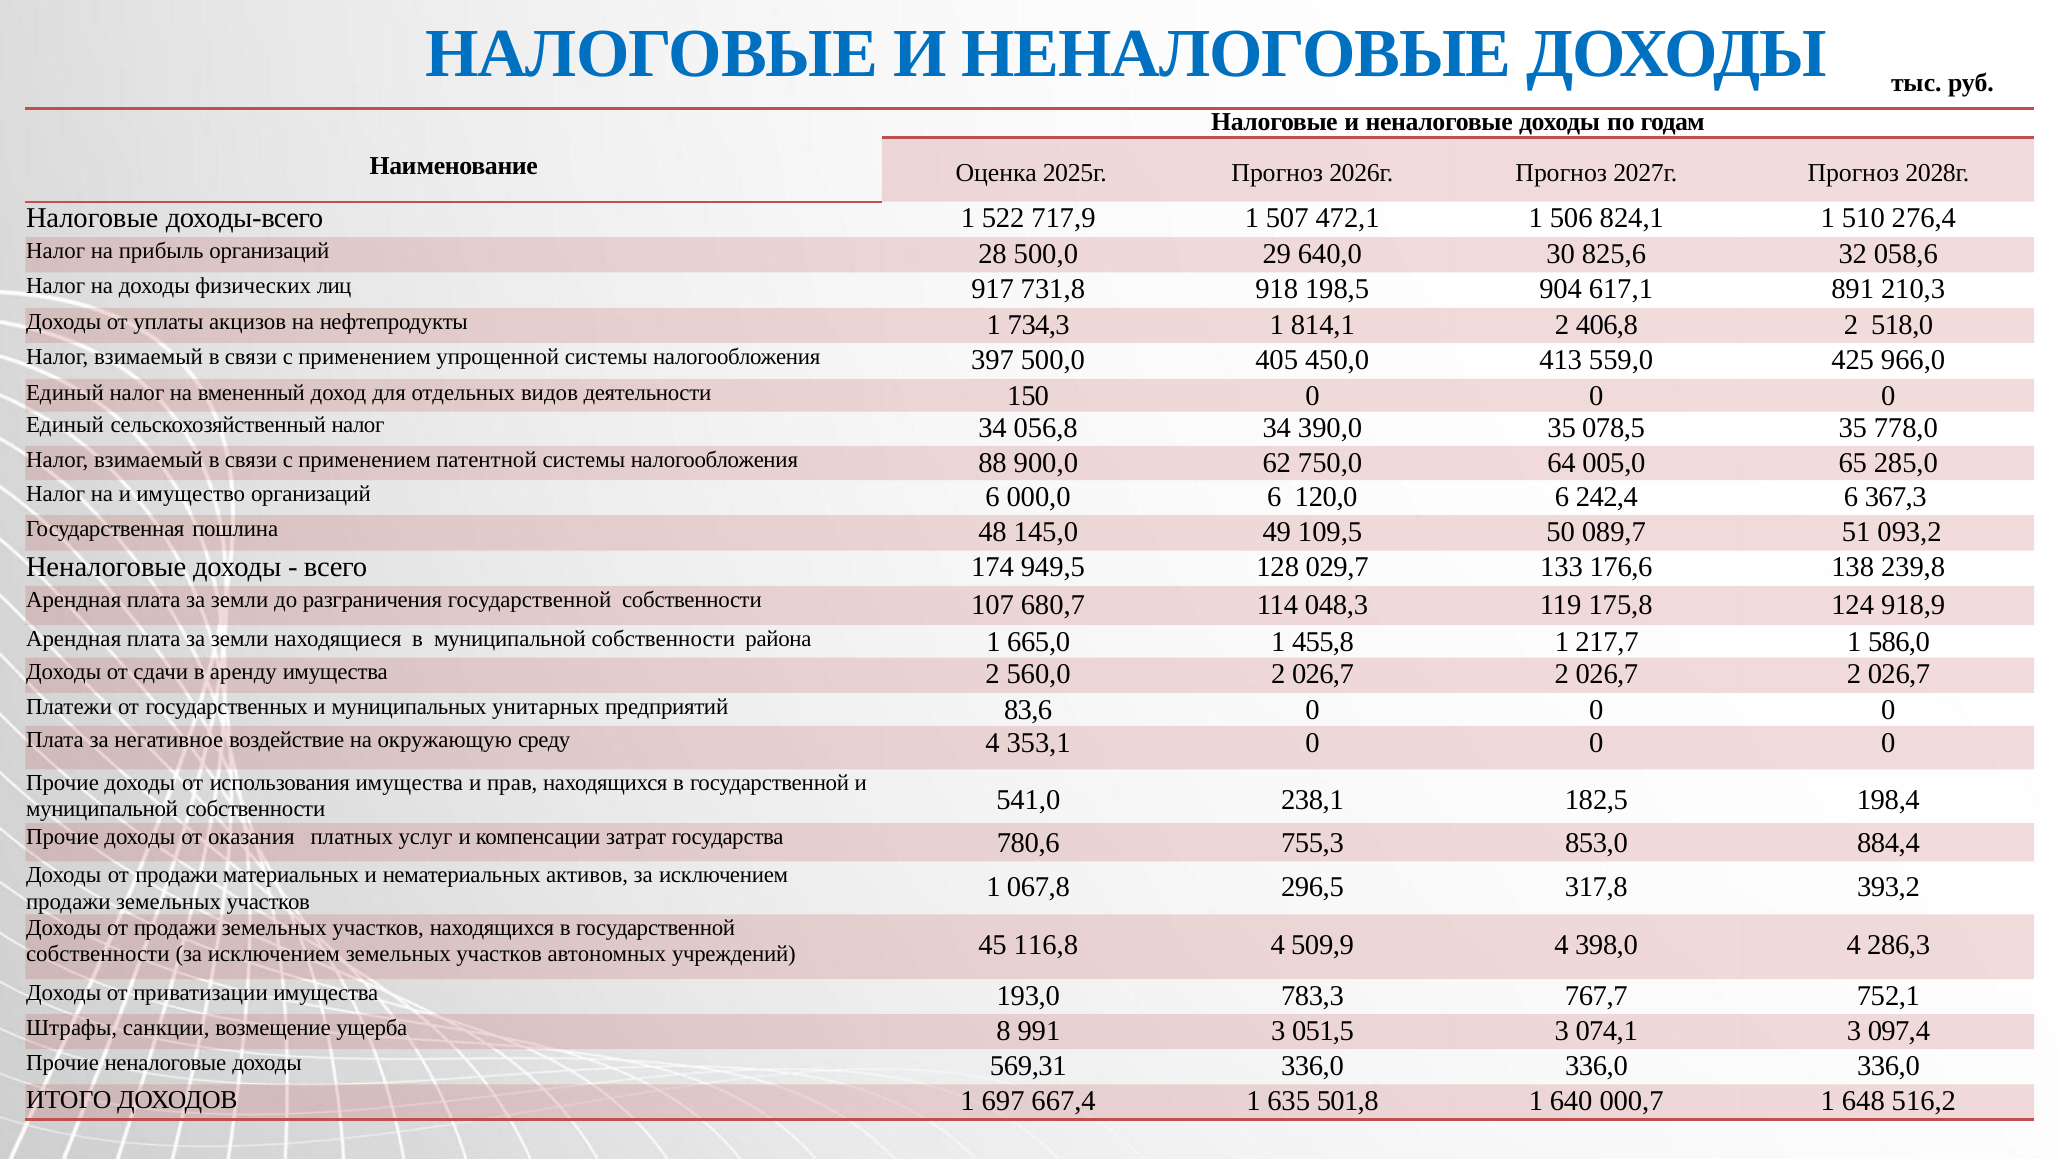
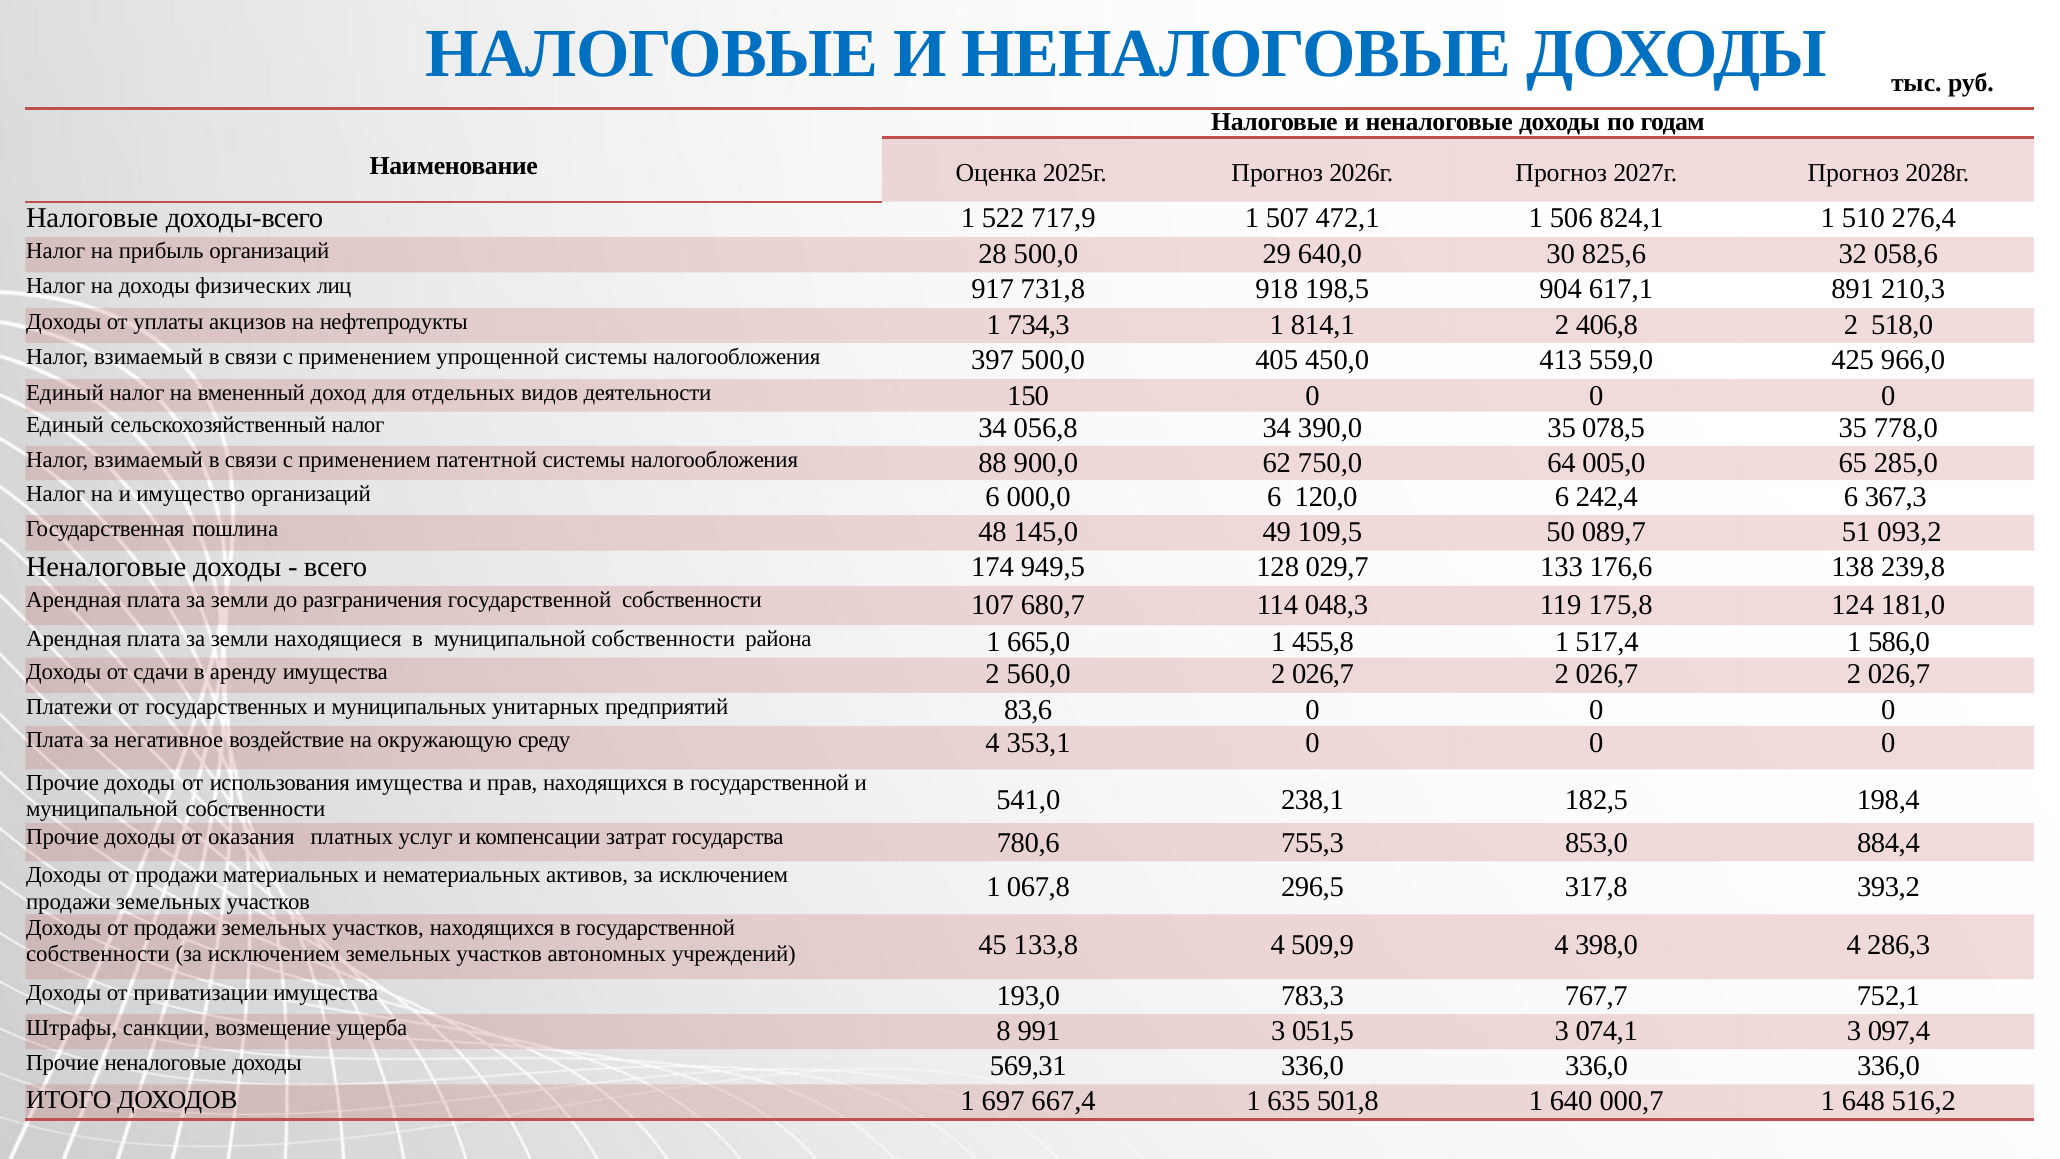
918,9: 918,9 -> 181,0 (1913, 605)
217,7: 217,7 -> 517,4 (1607, 642)
116,8: 116,8 -> 133,8 (1046, 945)
